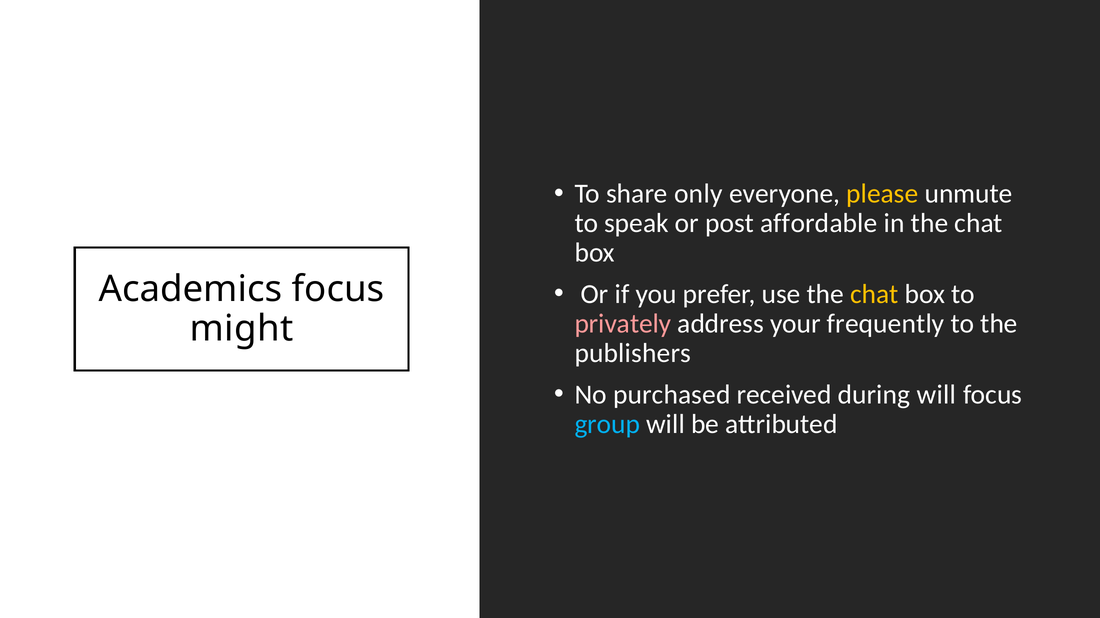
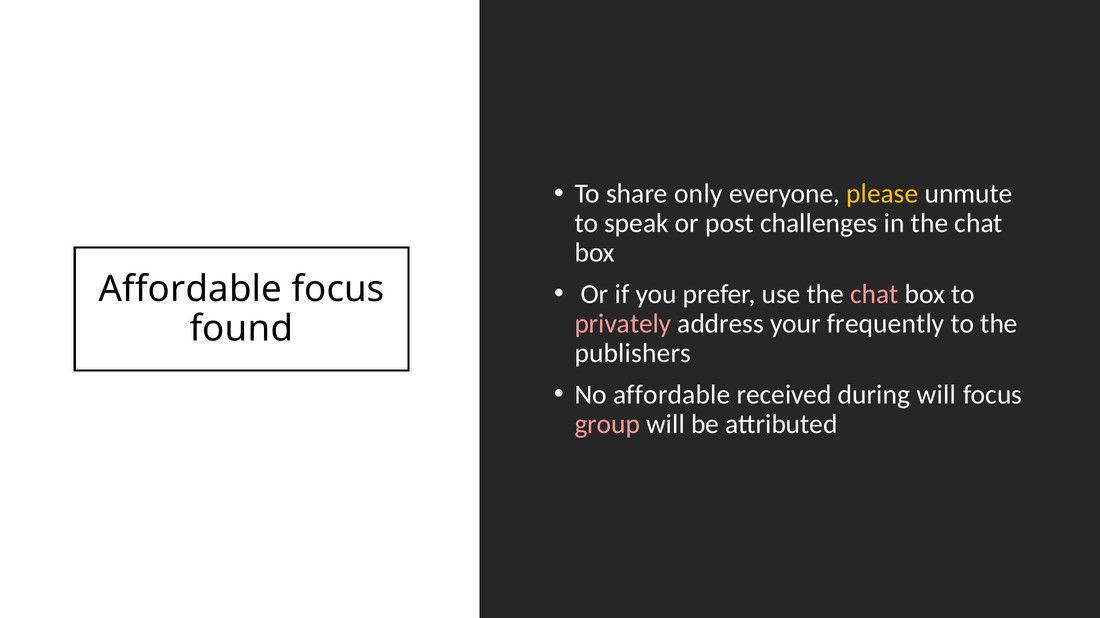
affordable: affordable -> challenges (819, 224)
Academics: Academics -> Affordable (190, 289)
chat colour: yellow -> pink (875, 294)
might: might -> found (242, 329)
No purchased: purchased -> affordable (672, 395)
group colour: light blue -> pink (607, 425)
